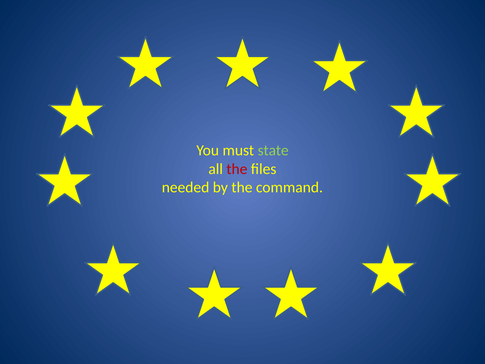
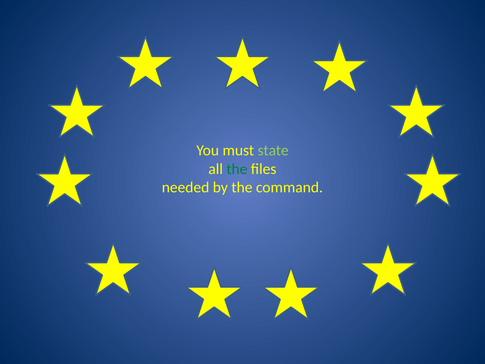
the colour: red -> green (237, 169)
